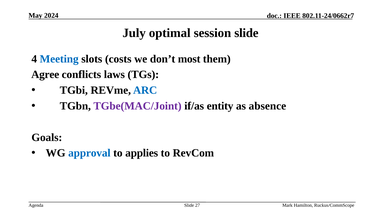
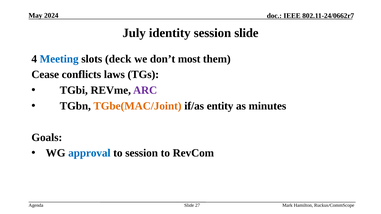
optimal: optimal -> identity (170, 33)
costs: costs -> deck (118, 59)
Agree: Agree -> Cease (45, 75)
ARC colour: blue -> purple (145, 90)
TGbe(MAC/Joint colour: purple -> orange (138, 106)
absence: absence -> minutes (267, 106)
to applies: applies -> session (142, 153)
